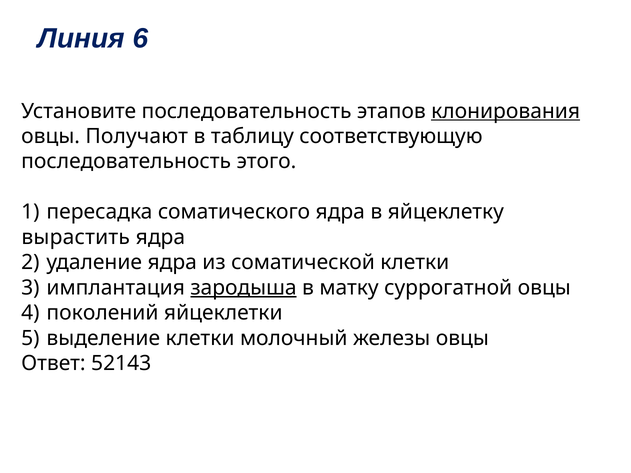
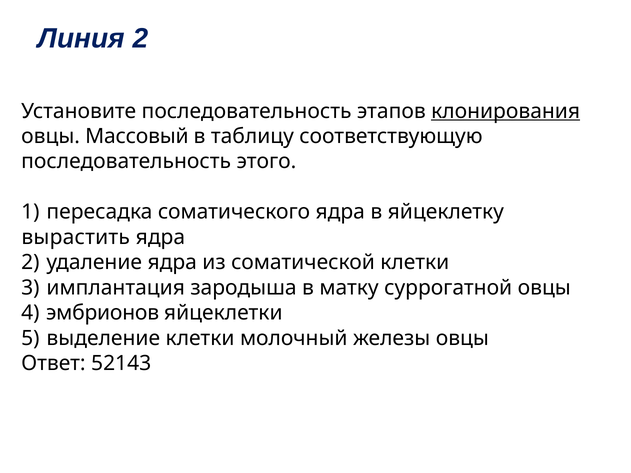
Линия 6: 6 -> 2 (140, 38)
Получают: Получают -> Массовый (137, 136)
зародыша underline: present -> none (244, 288)
поколений: поколений -> эмбрионов (103, 313)
